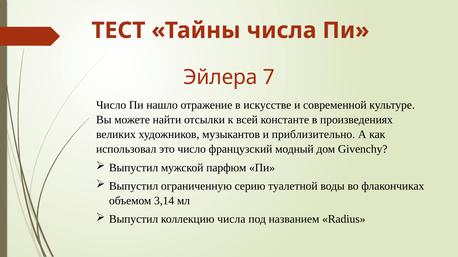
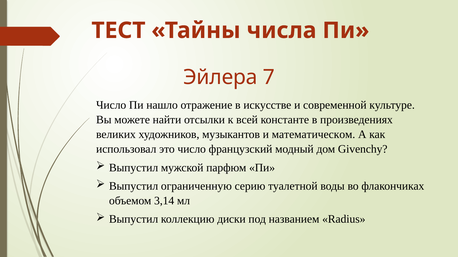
приблизительно: приблизительно -> математическом (314, 135)
коллекцию числа: числа -> диски (231, 220)
